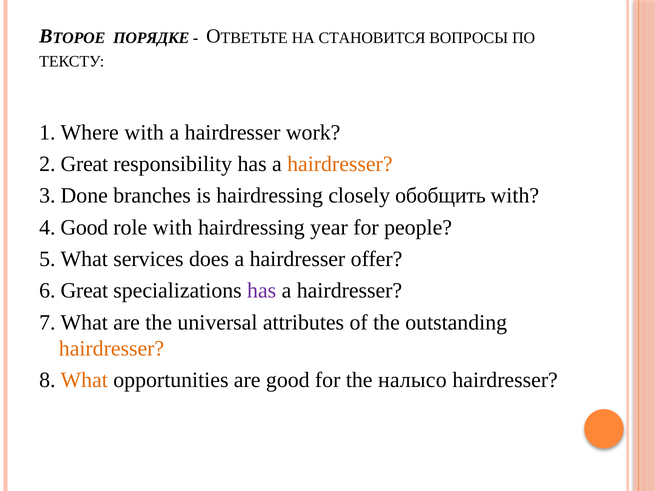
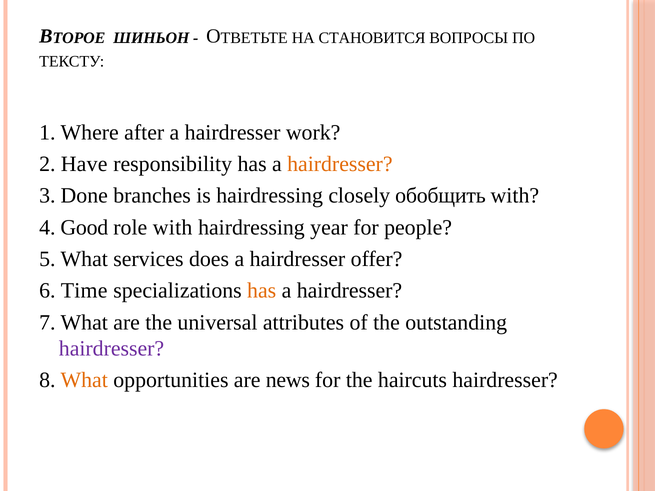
ПОРЯДКЕ: ПОРЯДКЕ -> ШИНЬОН (151, 38)
Where with: with -> after (144, 132)
2 Great: Great -> Have (84, 164)
6 Great: Great -> Time (84, 291)
has colour: purple -> orange (262, 291)
hairdresser colour: orange -> purple (112, 349)
are good: good -> news (288, 380)
налысо: налысо -> haircuts (412, 380)
